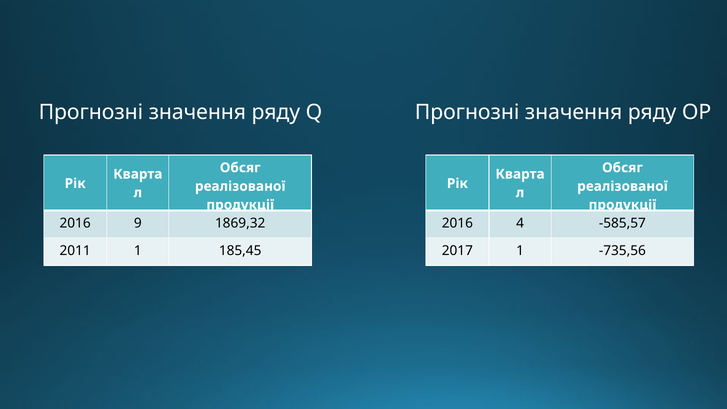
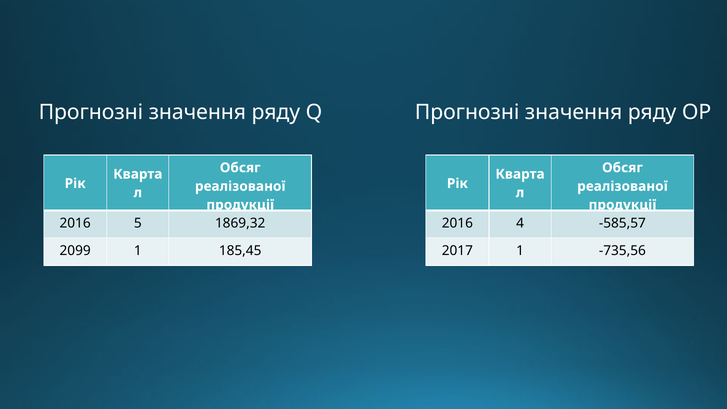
9: 9 -> 5 (138, 223)
2011: 2011 -> 2099 (75, 251)
